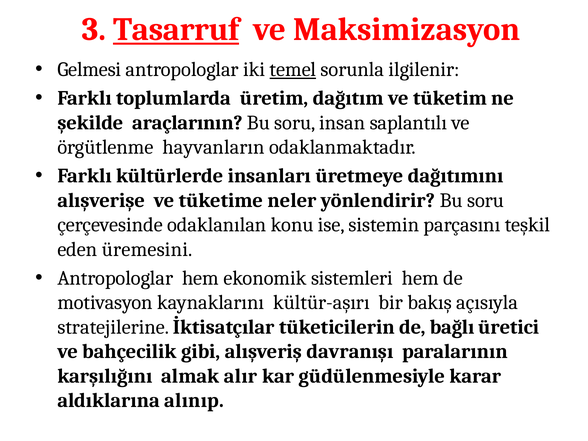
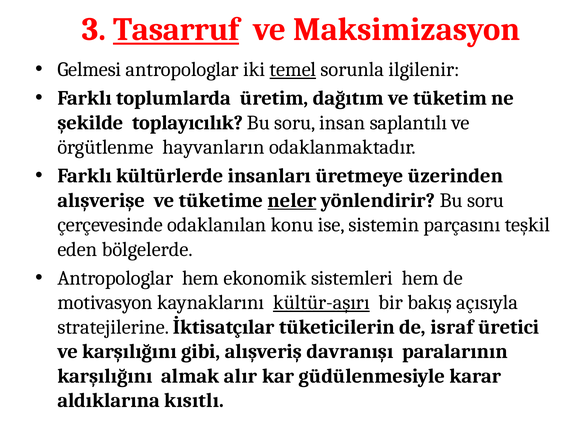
araçlarının: araçlarının -> toplayıcılık (188, 123)
dağıtımını: dağıtımını -> üzerinden (456, 176)
neler underline: none -> present (292, 200)
üremesini: üremesini -> bölgelerde (147, 249)
kültür-aşırı underline: none -> present (321, 303)
bağlı: bağlı -> israf (452, 327)
ve bahçecilik: bahçecilik -> karşılığını (129, 352)
alınıp: alınıp -> kısıtlı (194, 401)
